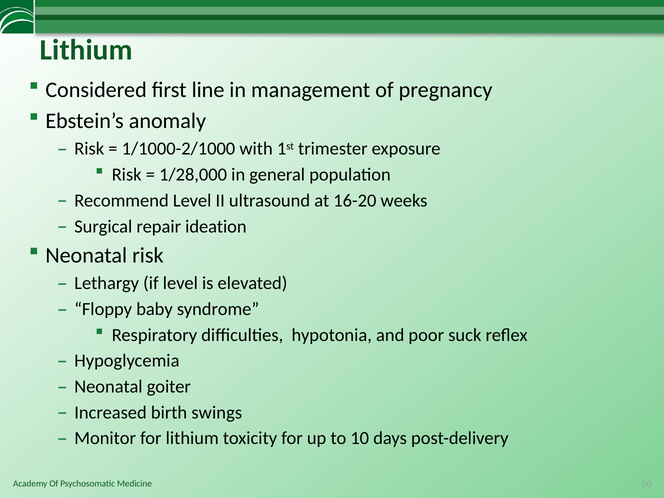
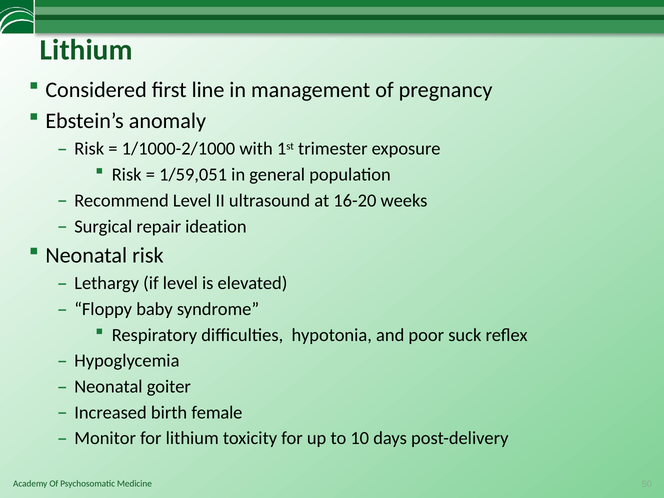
1/28,000: 1/28,000 -> 1/59,051 (193, 175)
swings: swings -> female (217, 413)
